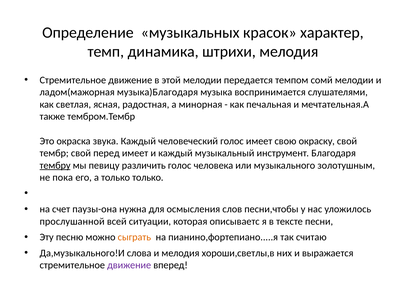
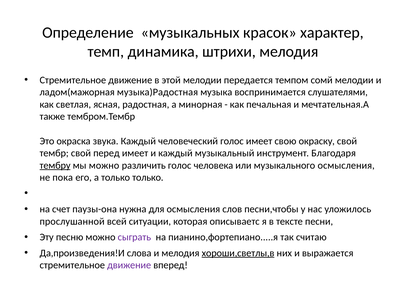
музыка)Благодаря: музыка)Благодаря -> музыка)Радостная (157, 92)
мы певицу: певицу -> можно (104, 165)
музыкального золотушным: золотушным -> осмысления (346, 165)
сыграть colour: orange -> purple (134, 237)
Да,музыкального!И: Да,музыкального!И -> Да,произведения!И (82, 253)
хороши,светлы,в underline: none -> present (238, 253)
